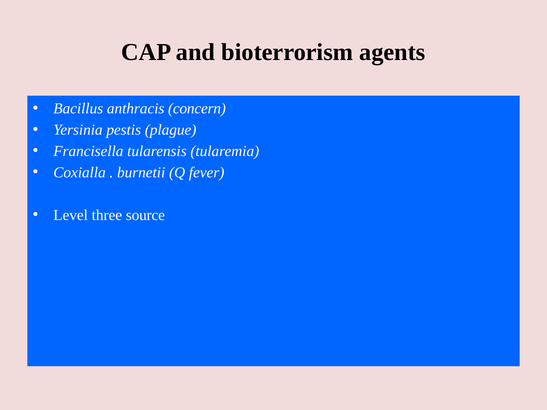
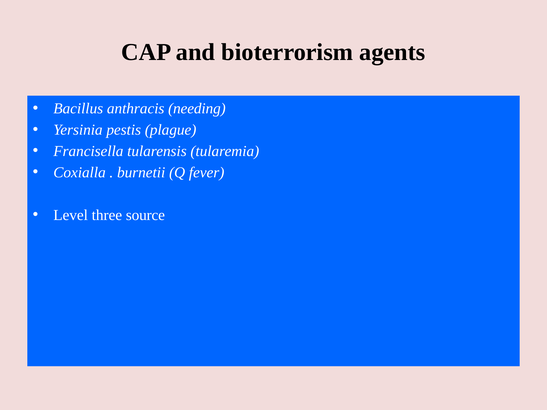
concern: concern -> needing (197, 109)
